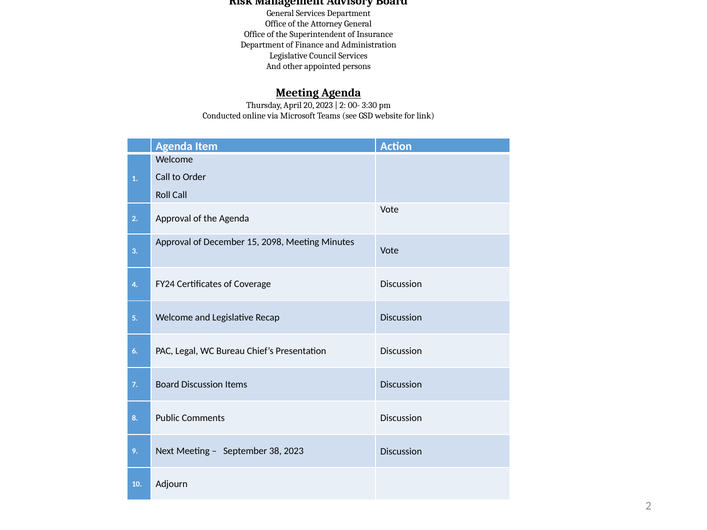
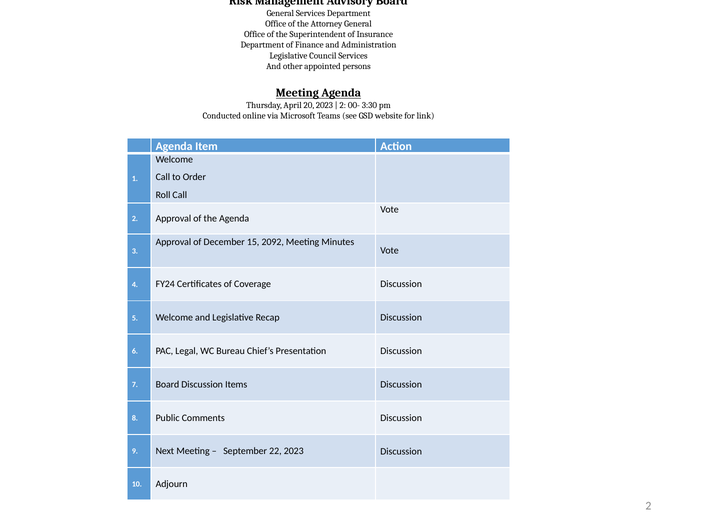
2098: 2098 -> 2092 (273, 242)
38: 38 -> 22 (275, 451)
